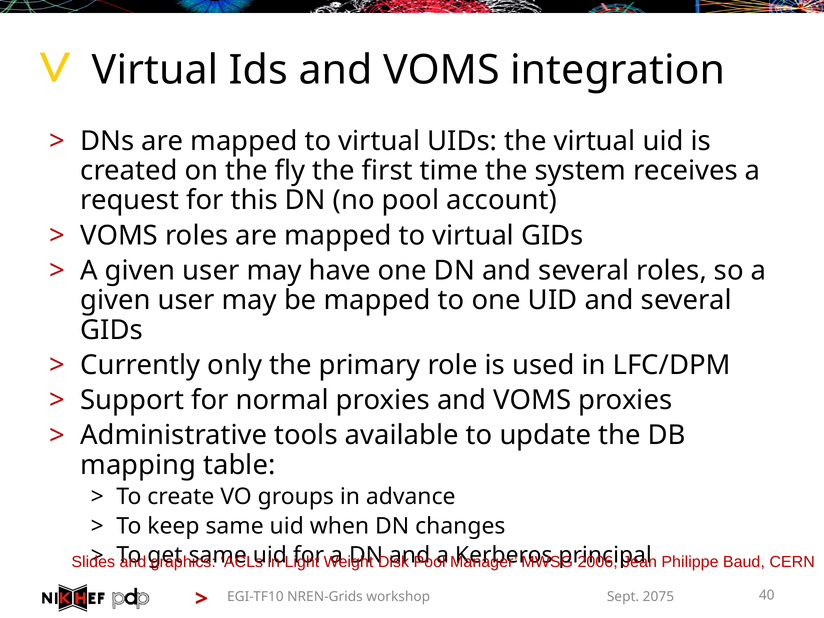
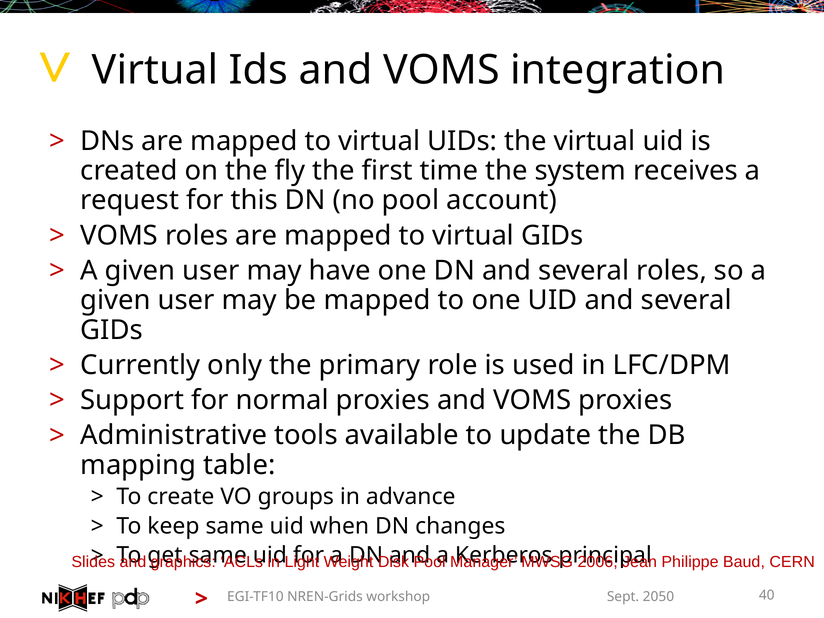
2075: 2075 -> 2050 (658, 597)
